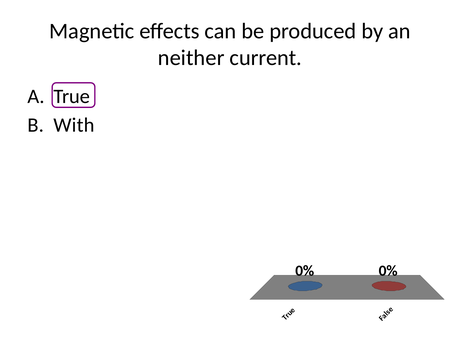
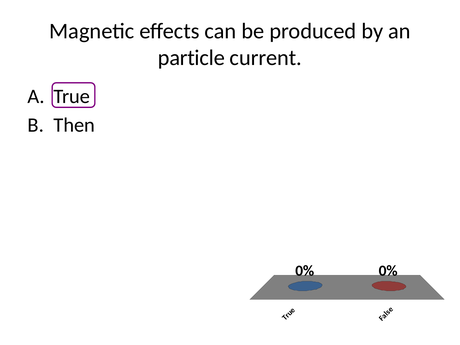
neither: neither -> particle (191, 58)
With: With -> Then (74, 125)
